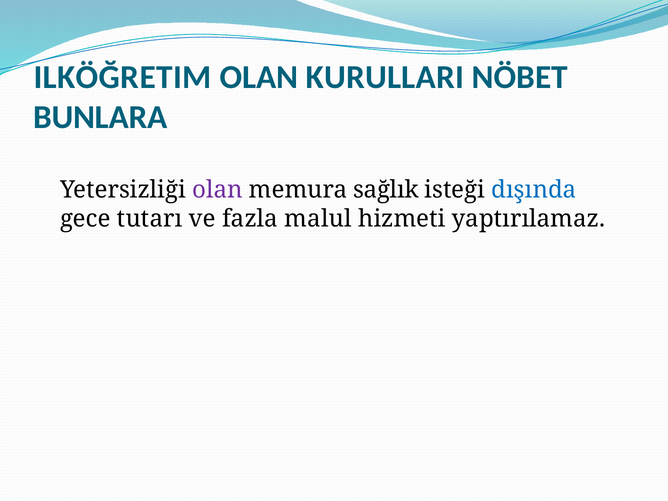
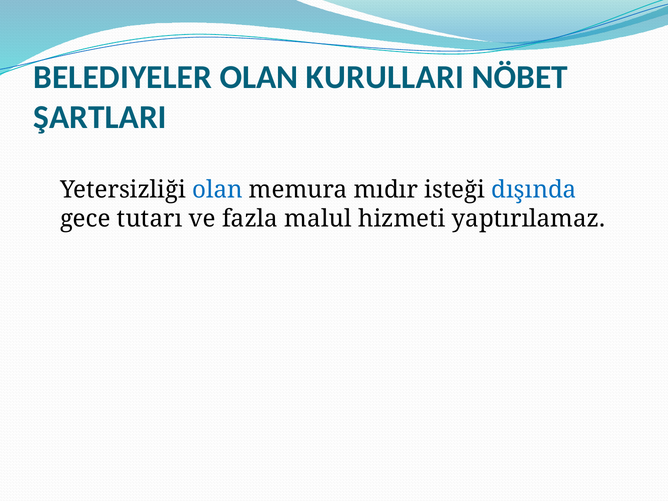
ILKÖĞRETIM: ILKÖĞRETIM -> BELEDIYELER (123, 77)
BUNLARA: BUNLARA -> ŞARTLARI (100, 117)
olan colour: purple -> blue (217, 190)
sağlık: sağlık -> mıdır (386, 190)
